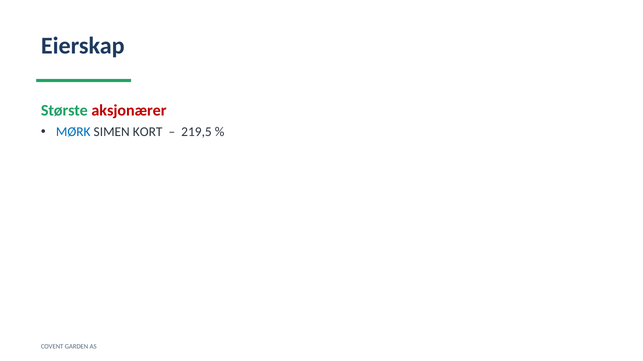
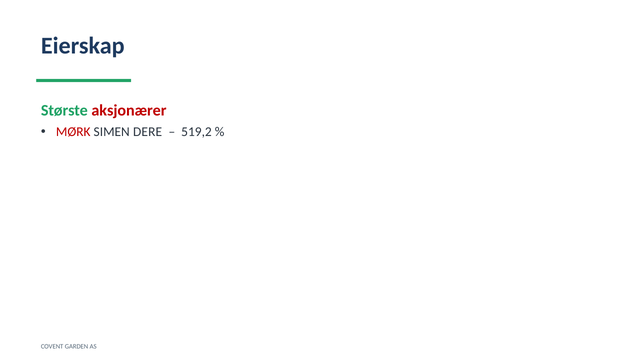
MØRK colour: blue -> red (73, 132)
KORT: KORT -> DERE (148, 132)
219,5: 219,5 -> 519,2 (197, 132)
